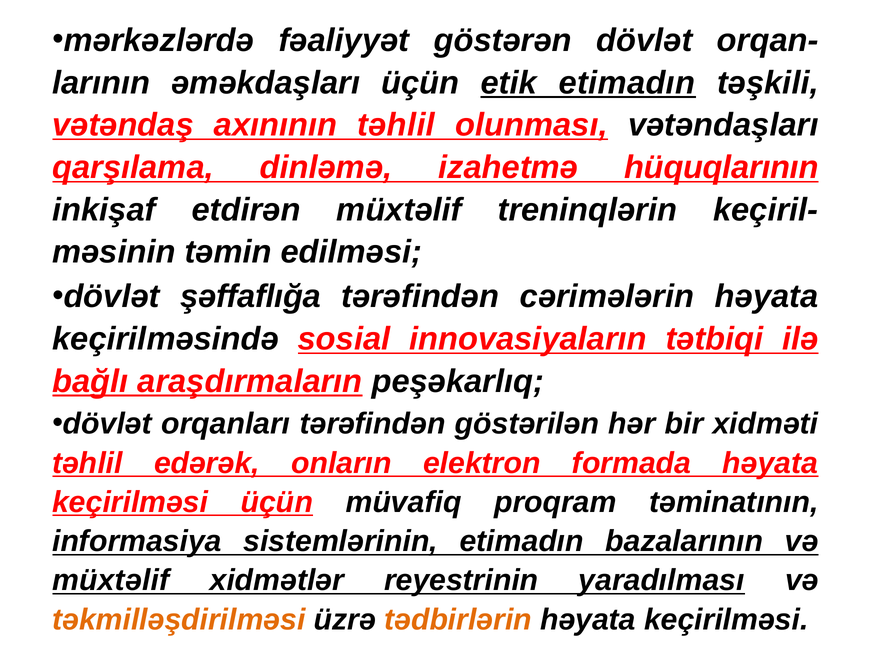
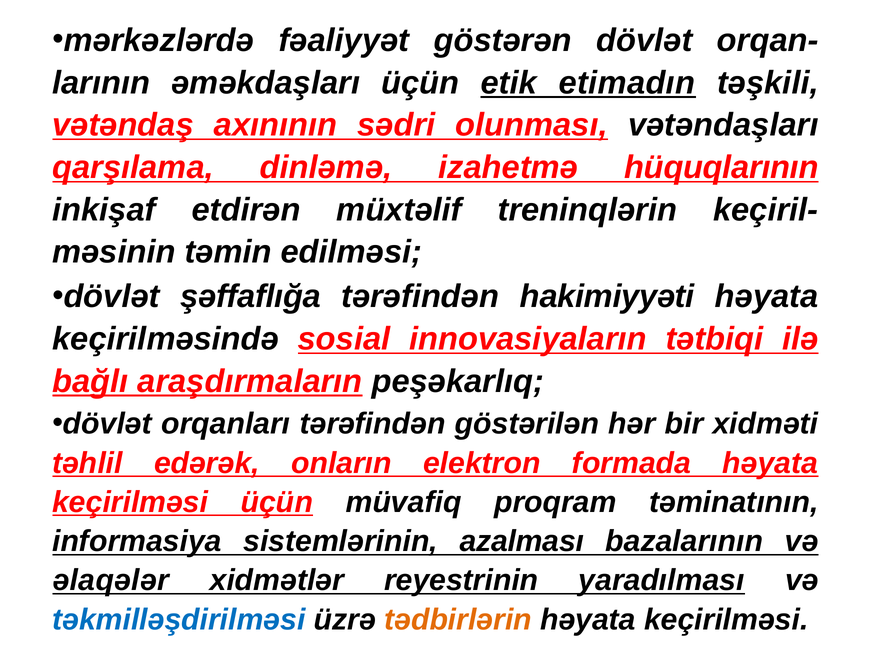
axınının təhlil: təhlil -> sədri (396, 125)
cərimələrin: cərimələrin -> hakimiyyəti (607, 297)
sistemlərinin etimadın: etimadın -> azalması (522, 542)
müxtəlif: müxtəlif -> əlaqələr (111, 581)
təkmilləşdirilməsi colour: orange -> blue (179, 620)
